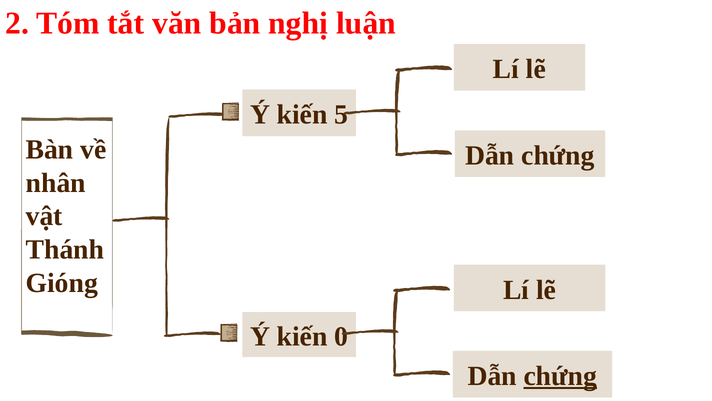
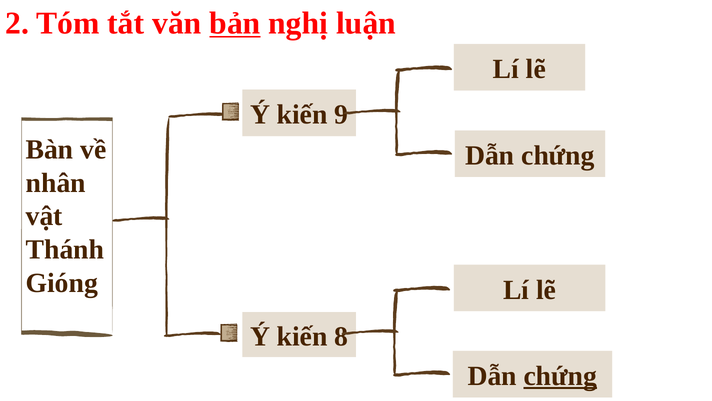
bản underline: none -> present (235, 23)
5: 5 -> 9 (341, 115)
0: 0 -> 8 (341, 336)
